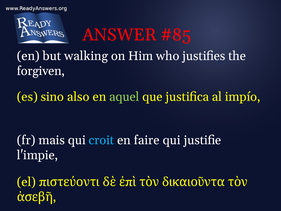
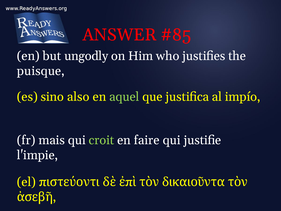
walking: walking -> ungodly (86, 56)
forgiven: forgiven -> puisque (41, 71)
croit colour: light blue -> light green (101, 140)
